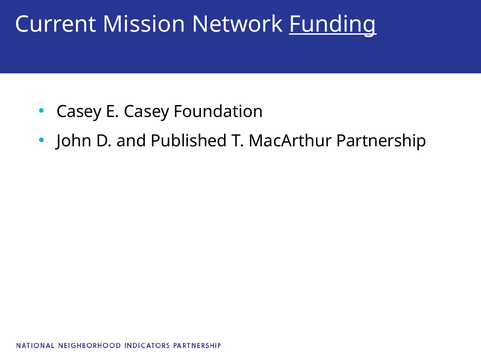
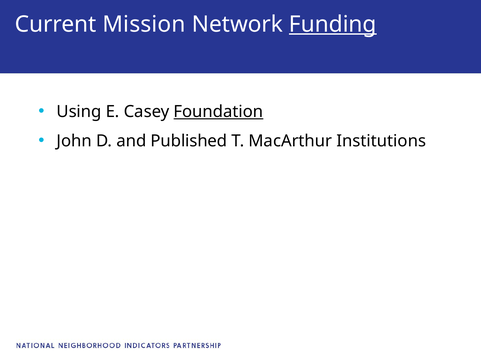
Casey: Casey -> Using (79, 112)
Foundation underline: none -> present (218, 112)
Partnership: Partnership -> Institutions (381, 141)
